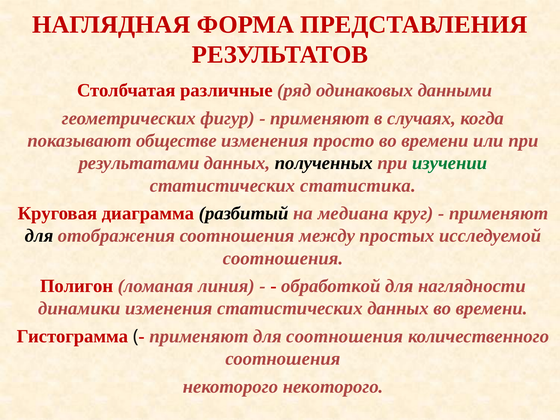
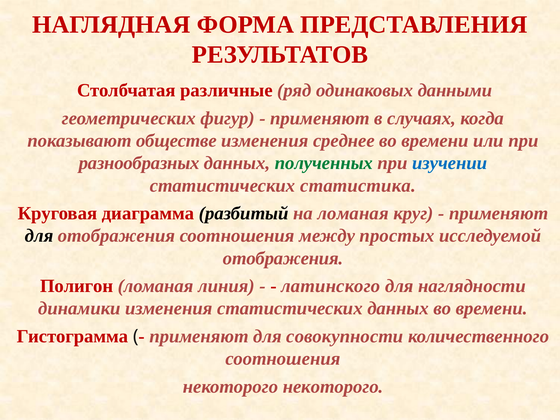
просто: просто -> среднее (344, 141)
результатами: результатами -> разнообразных (139, 163)
полученных colour: black -> green (324, 163)
изучении colour: green -> blue (450, 163)
на медиана: медиана -> ломаная (353, 213)
соотношения: соотношения -> отображения (283, 258)
обработкой: обработкой -> латинского (331, 286)
для соотношения: соотношения -> совокупности (345, 336)
